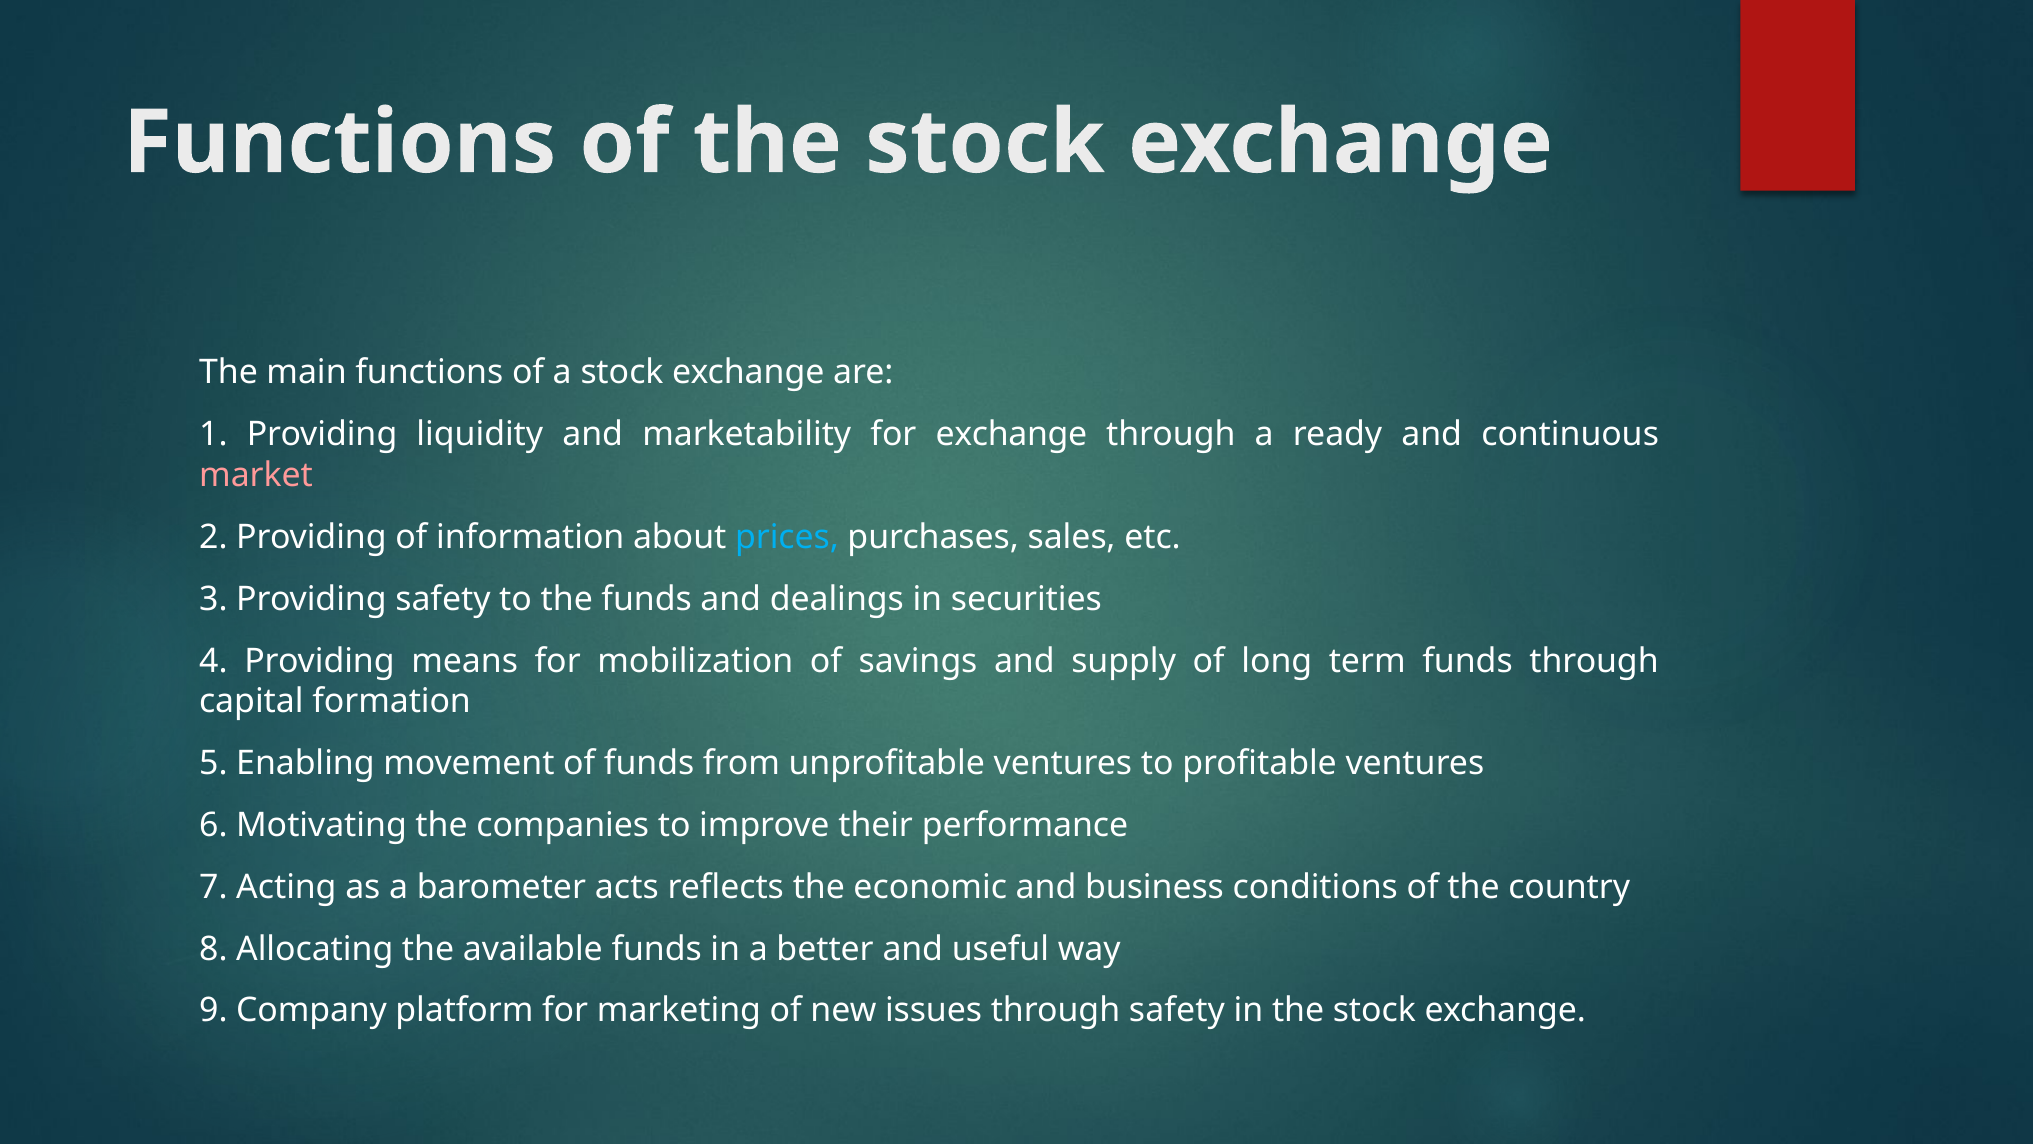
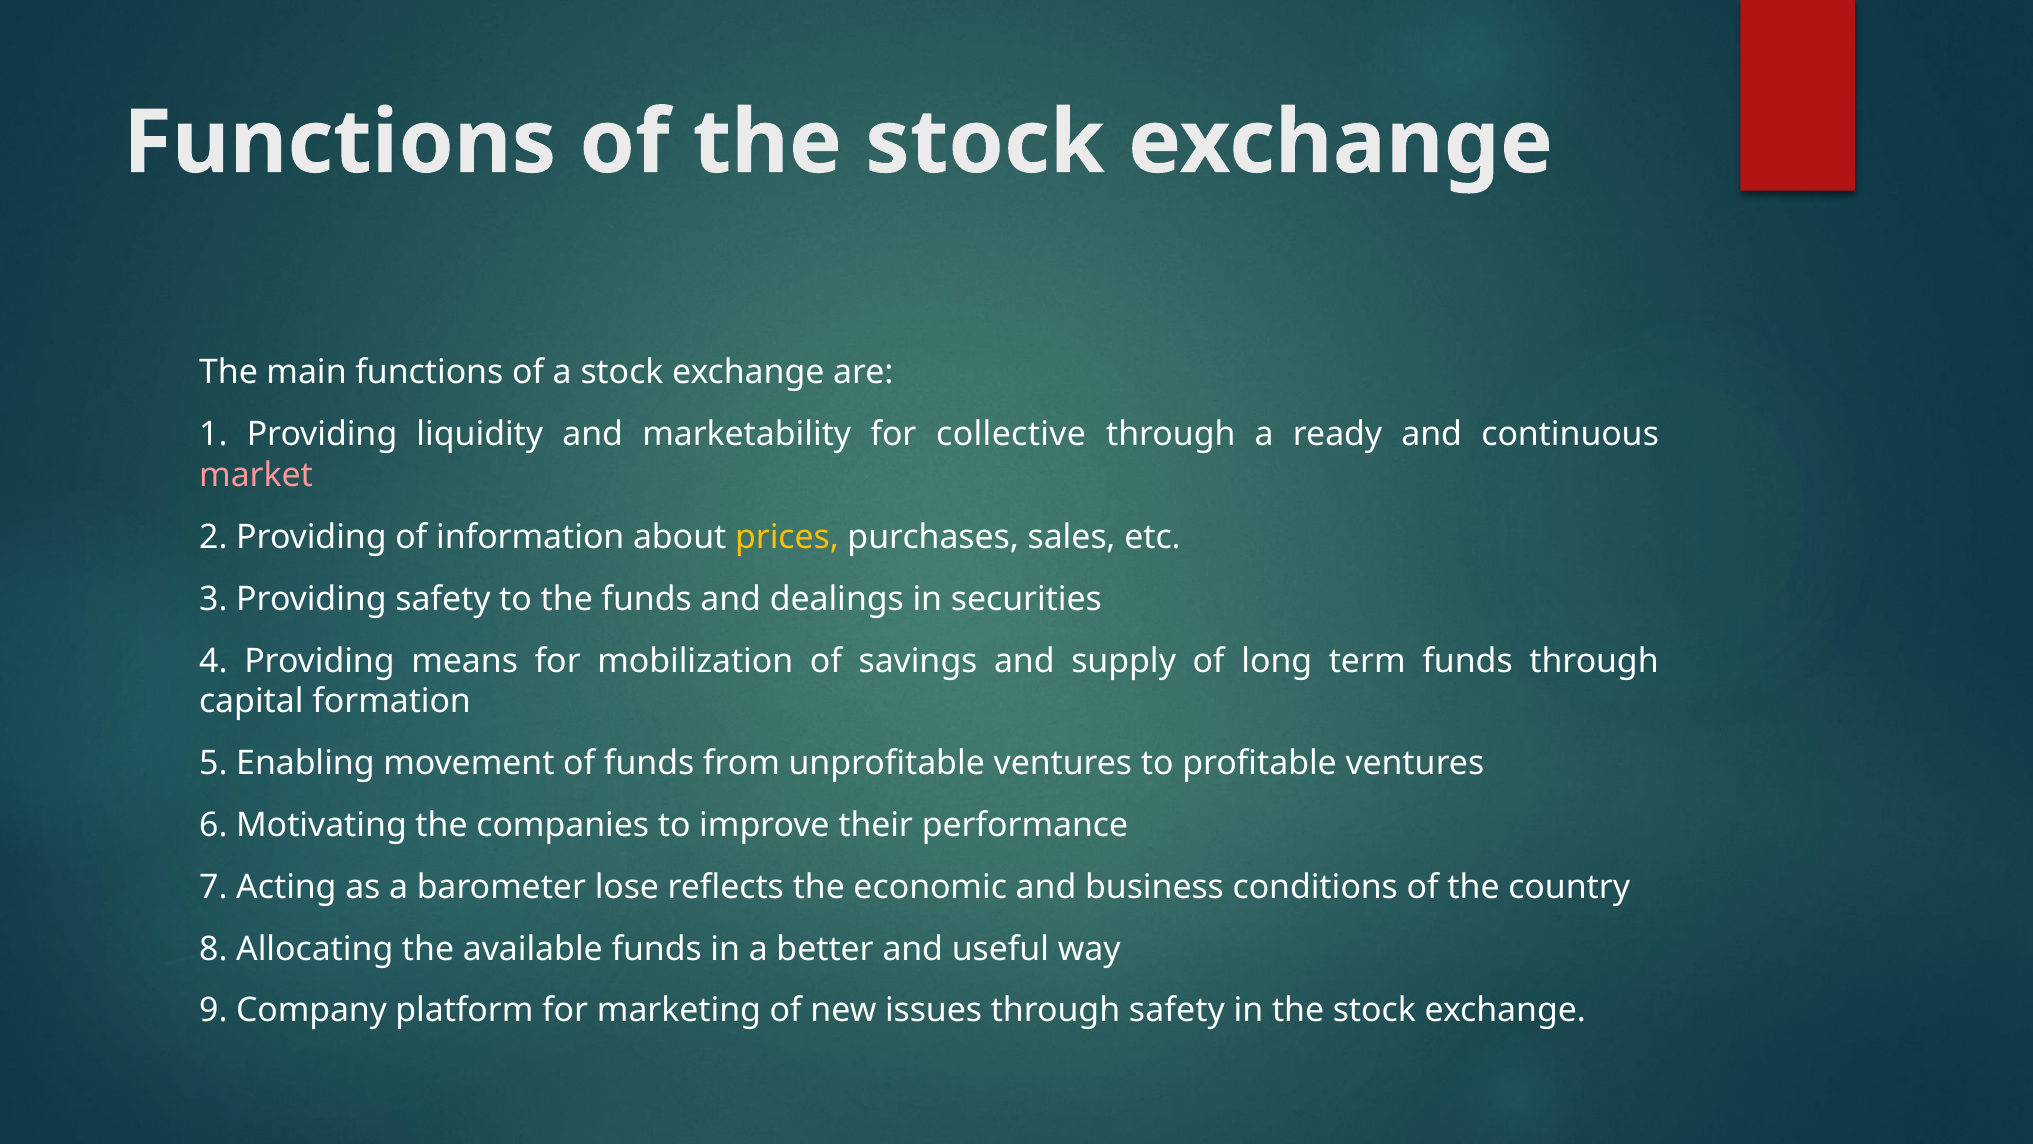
for exchange: exchange -> collective (1011, 434)
prices colour: light blue -> yellow (787, 537)
acts: acts -> lose (627, 887)
